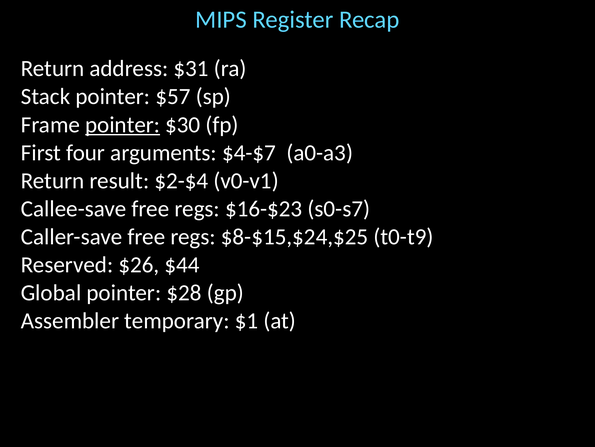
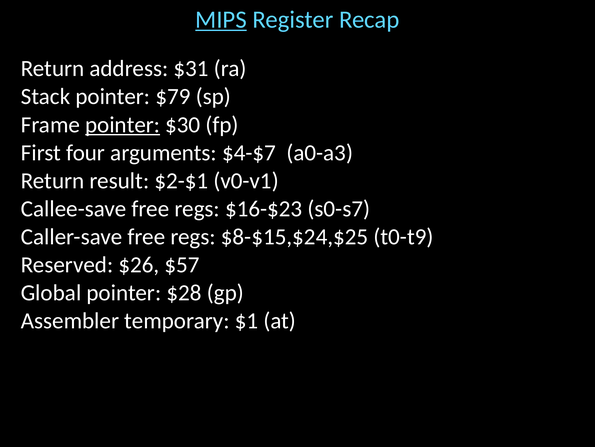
MIPS underline: none -> present (221, 20)
$57: $57 -> $79 (173, 97)
$2-$4: $2-$4 -> $2-$1 (181, 180)
$44: $44 -> $57 (182, 264)
